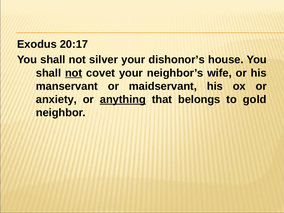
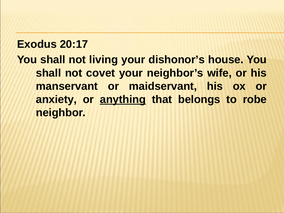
silver: silver -> living (104, 60)
not underline: present -> none (74, 73)
gold: gold -> robe (255, 99)
